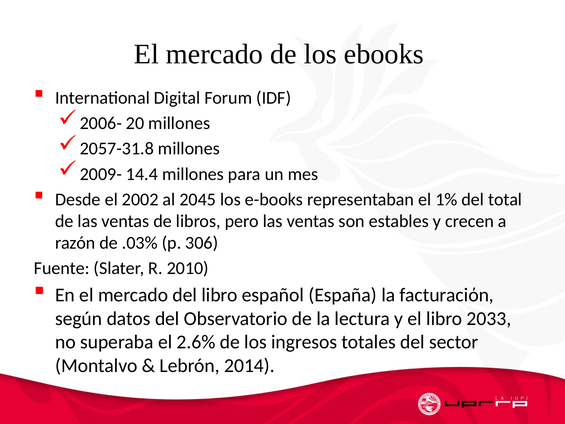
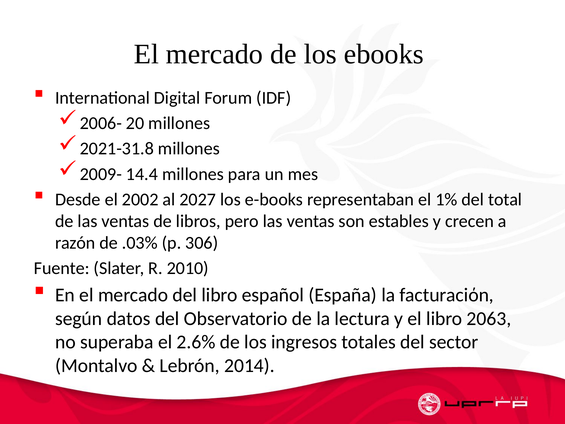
2057-31.8: 2057-31.8 -> 2021-31.8 (117, 149)
2045: 2045 -> 2027 (198, 199)
2033: 2033 -> 2063 (489, 318)
